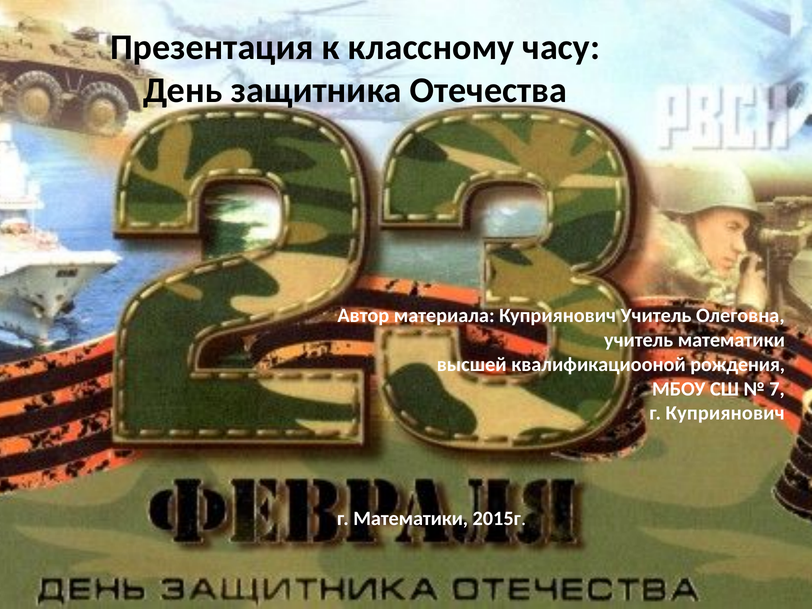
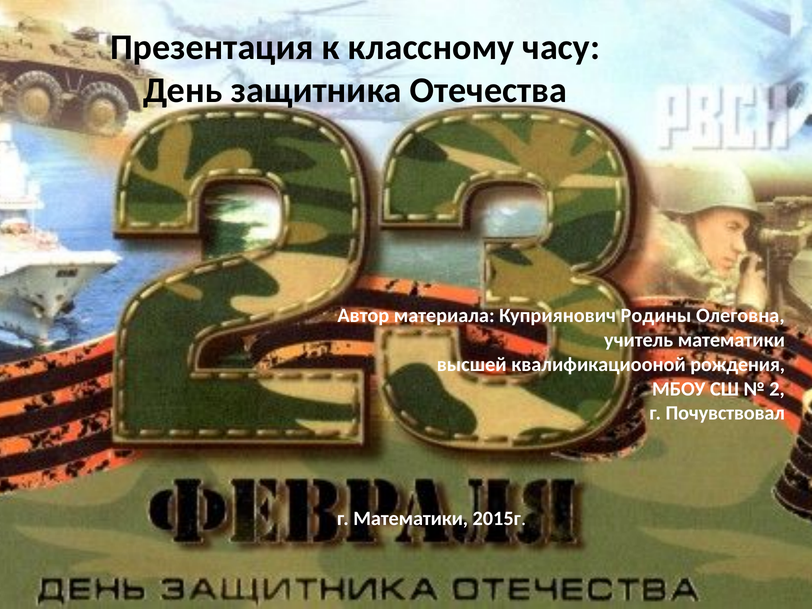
Куприянович Учитель: Учитель -> Родины (656, 316)
7: 7 -> 2 (777, 389)
г Куприянович: Куприянович -> Почувствовал (725, 413)
